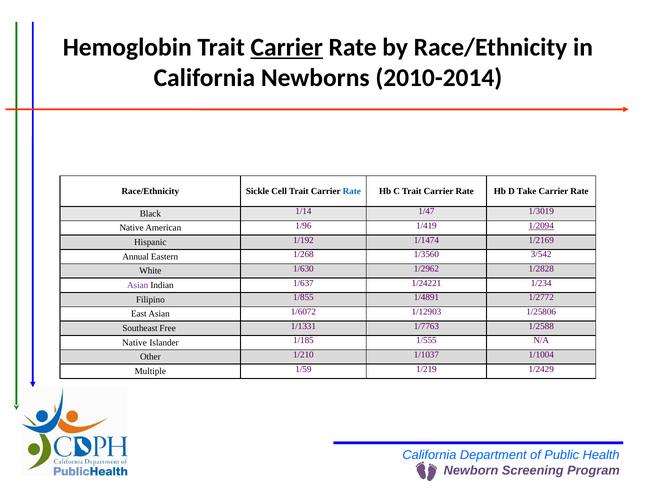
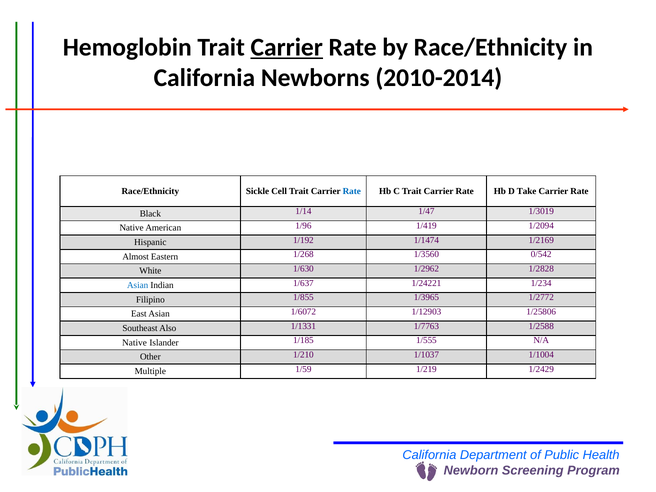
1/2094 underline: present -> none (541, 226)
Annual: Annual -> Almost (136, 257)
3/542: 3/542 -> 0/542 (541, 254)
Asian colour: purple -> blue (138, 285)
1/4891: 1/4891 -> 1/3965 (426, 297)
Free: Free -> Also (168, 328)
